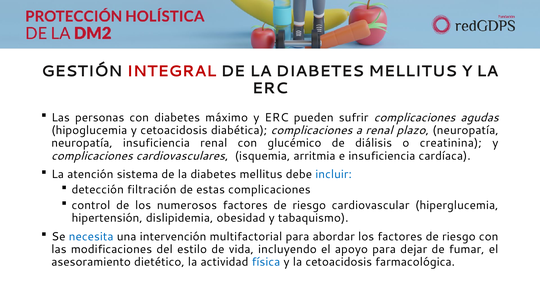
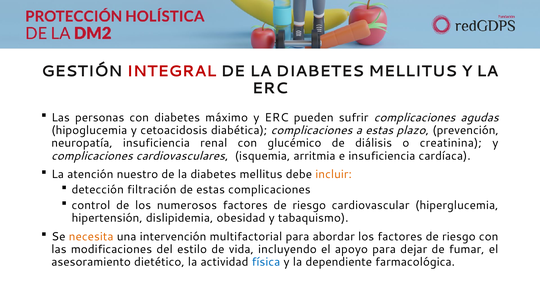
a renal: renal -> estas (379, 130)
plazo neuropatía: neuropatía -> prevención (466, 130)
sistema: sistema -> nuestro (137, 174)
incluir colour: blue -> orange (334, 174)
necesita colour: blue -> orange (91, 236)
la cetoacidosis: cetoacidosis -> dependiente (339, 262)
